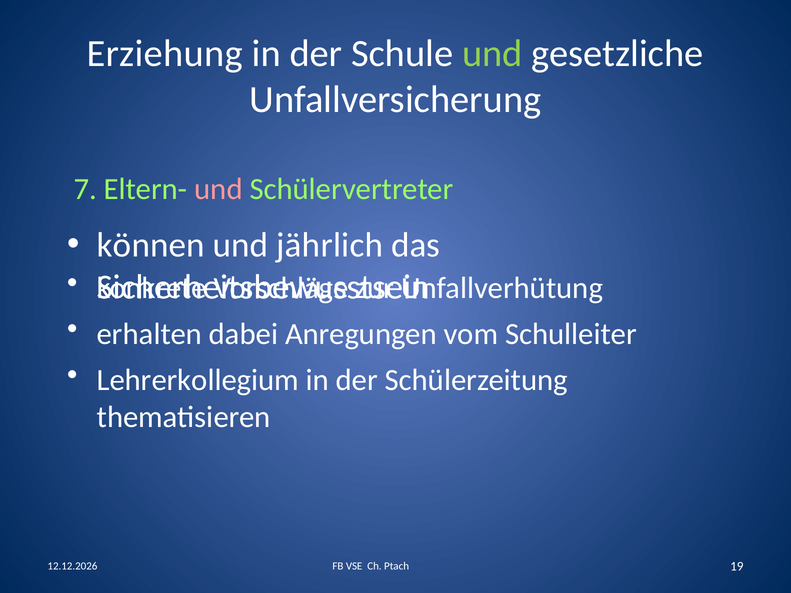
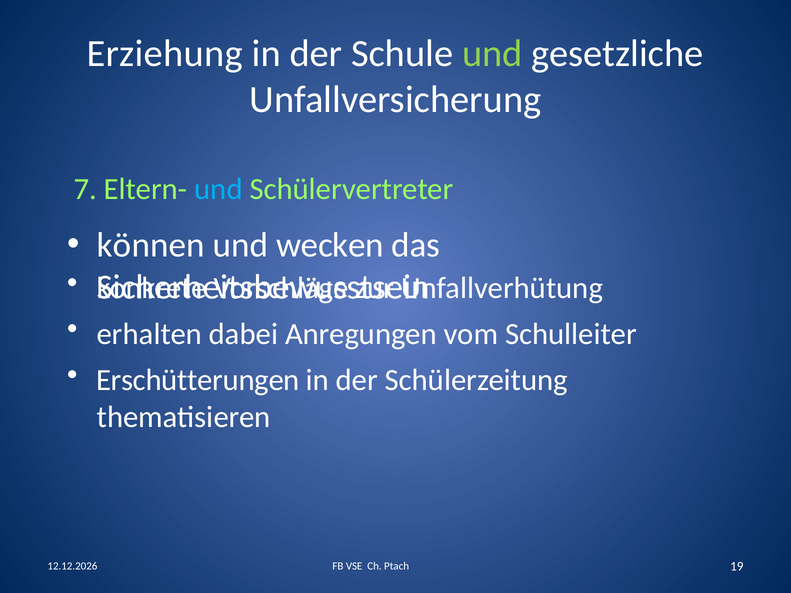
und colour: pink -> light blue (219, 189)
jährlich: jährlich -> wecken (330, 245)
Lehrerkollegium: Lehrerkollegium -> Erschütterungen (198, 380)
